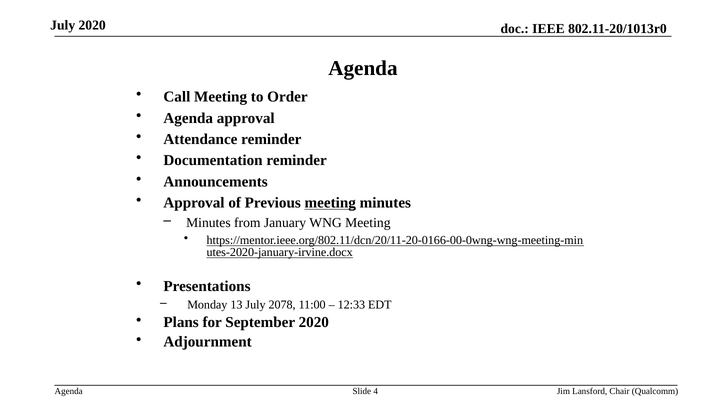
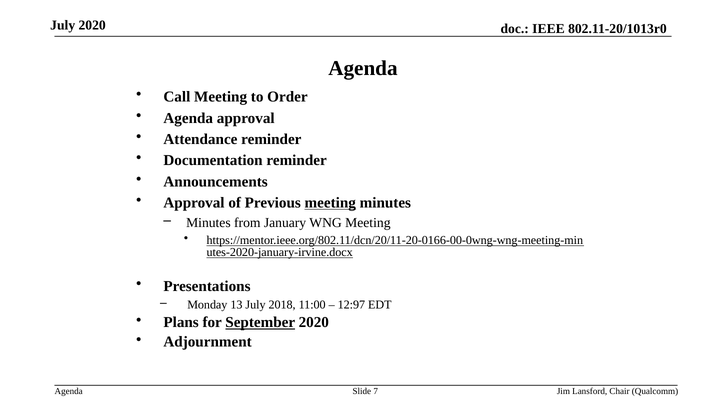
2078: 2078 -> 2018 (282, 305)
12:33: 12:33 -> 12:97 (351, 305)
September underline: none -> present (260, 323)
4: 4 -> 7 (376, 392)
